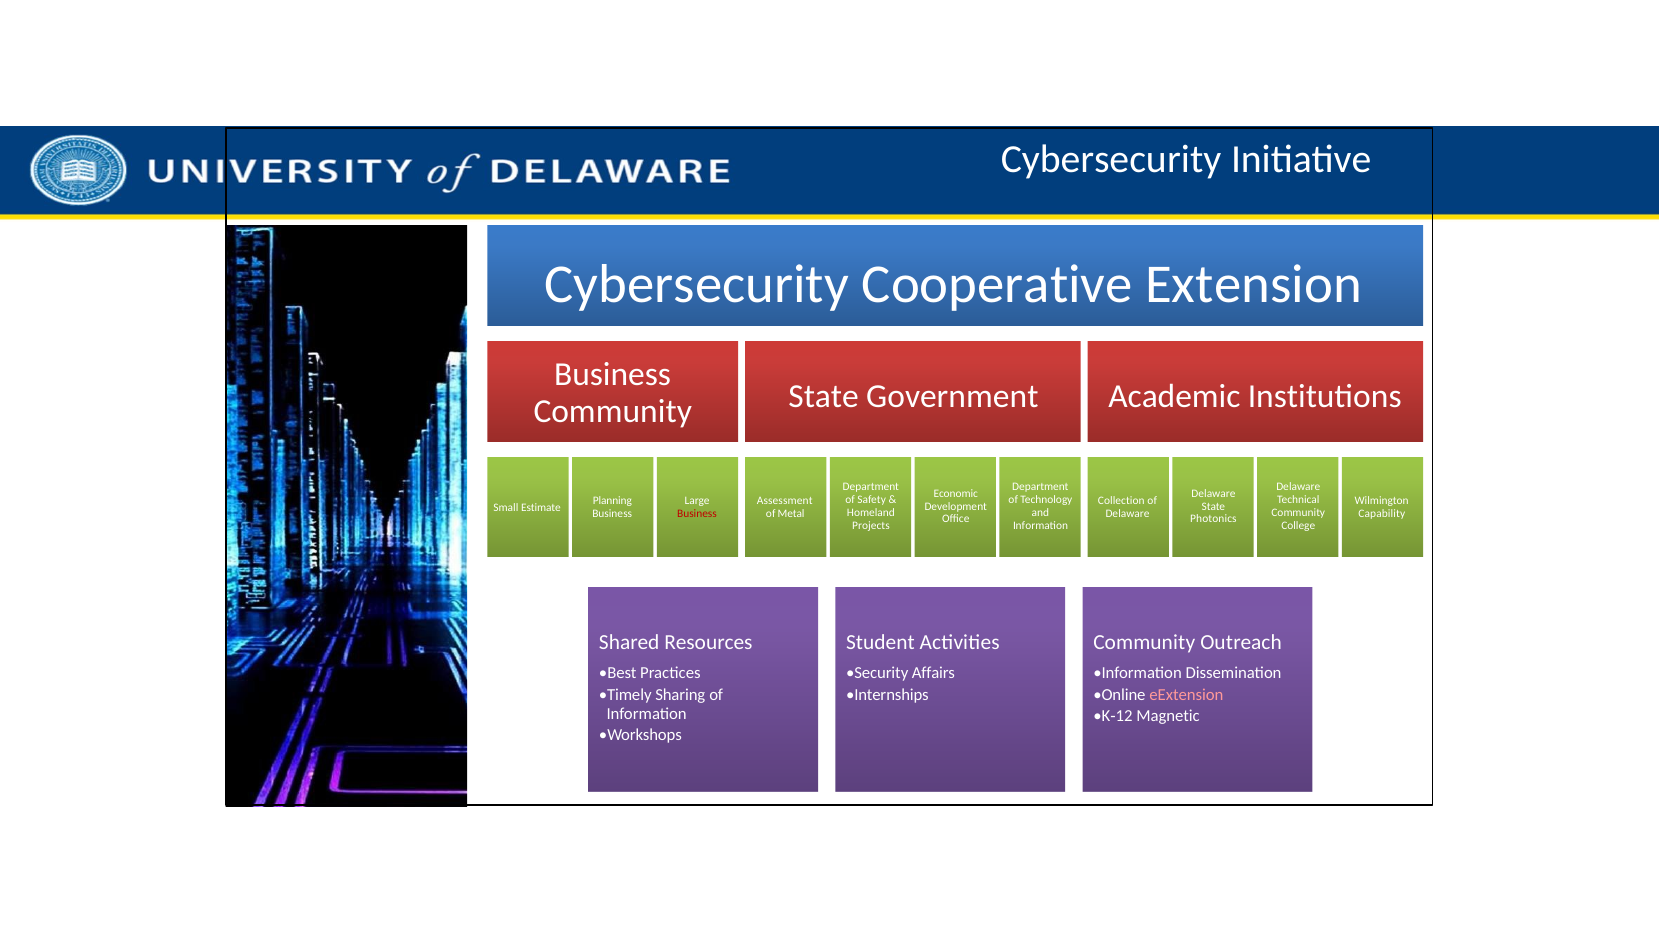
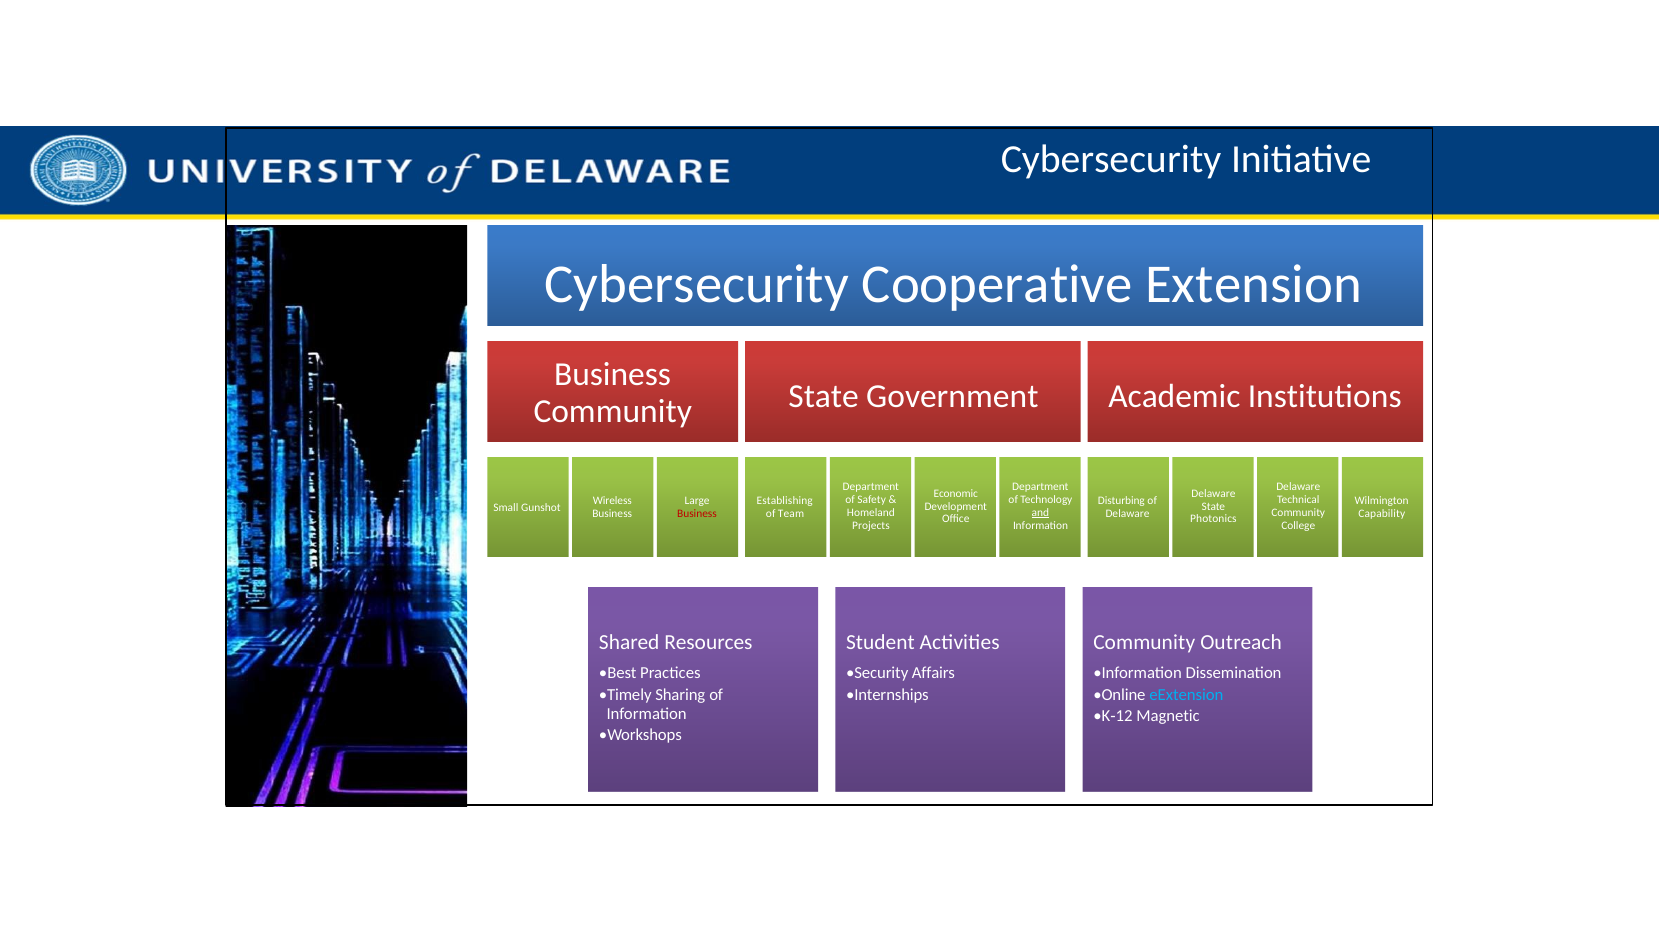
Planning: Planning -> Wireless (612, 501)
Assessment: Assessment -> Establishing (785, 501)
Collection: Collection -> Disturbing (1121, 501)
Estimate: Estimate -> Gunshot (541, 508)
and underline: none -> present (1040, 513)
Metal: Metal -> Team (791, 514)
eExtension colour: pink -> light blue (1186, 695)
